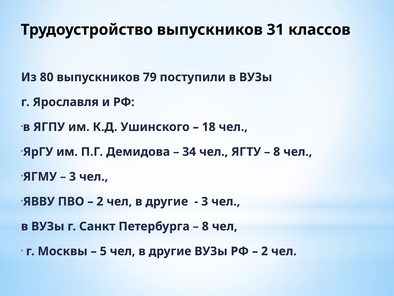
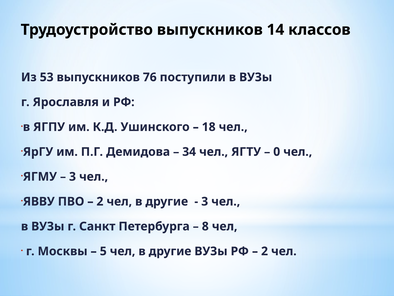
31: 31 -> 14 (275, 30)
80: 80 -> 53 (47, 77)
79: 79 -> 76 (150, 77)
8: 8 -> 0 (277, 152)
